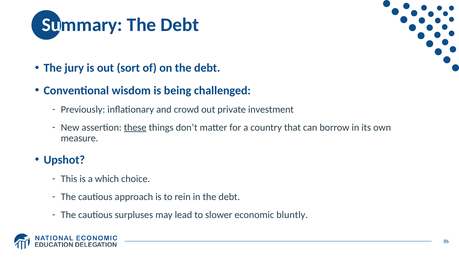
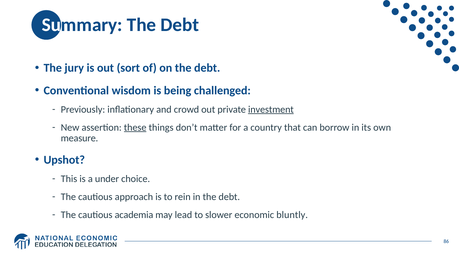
investment underline: none -> present (271, 110)
which: which -> under (107, 179)
surpluses: surpluses -> academia (134, 215)
